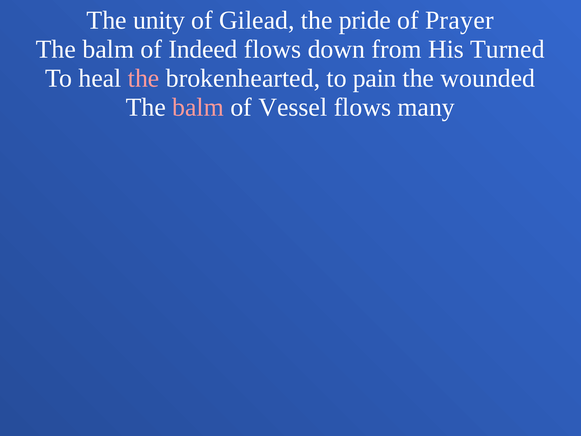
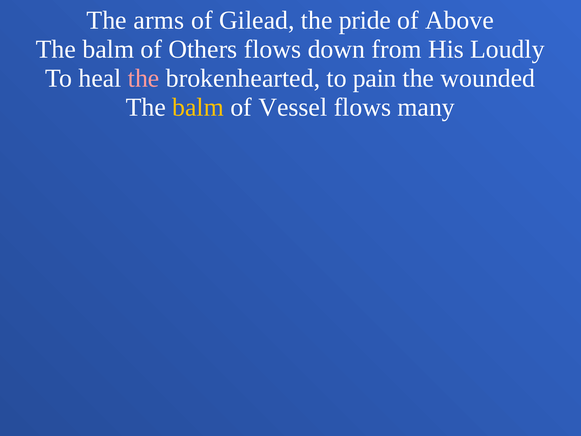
unity: unity -> arms (159, 20)
Prayer: Prayer -> Above (459, 20)
Indeed: Indeed -> Others (203, 49)
Turned: Turned -> Loudly (507, 49)
balm colour: pink -> yellow (198, 107)
